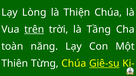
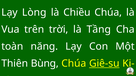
Thiện: Thiện -> Chiều (77, 12)
trên underline: present -> none (34, 30)
Từng: Từng -> Bùng (45, 64)
